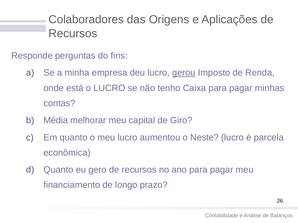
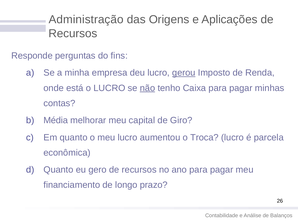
Colaboradores: Colaboradores -> Administração (86, 20)
não underline: none -> present (147, 88)
Neste: Neste -> Troca (205, 138)
